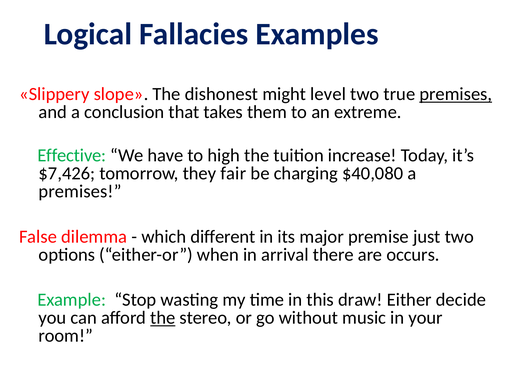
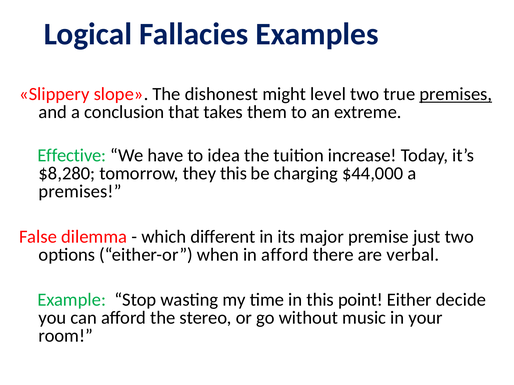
high: high -> idea (224, 156)
$7,426: $7,426 -> $8,280 (67, 174)
they fair: fair -> this (233, 174)
$40,080: $40,080 -> $44,000 (373, 174)
in arrival: arrival -> afford (285, 255)
occurs: occurs -> verbal (413, 255)
draw: draw -> point (360, 300)
the underline: present -> none (163, 318)
